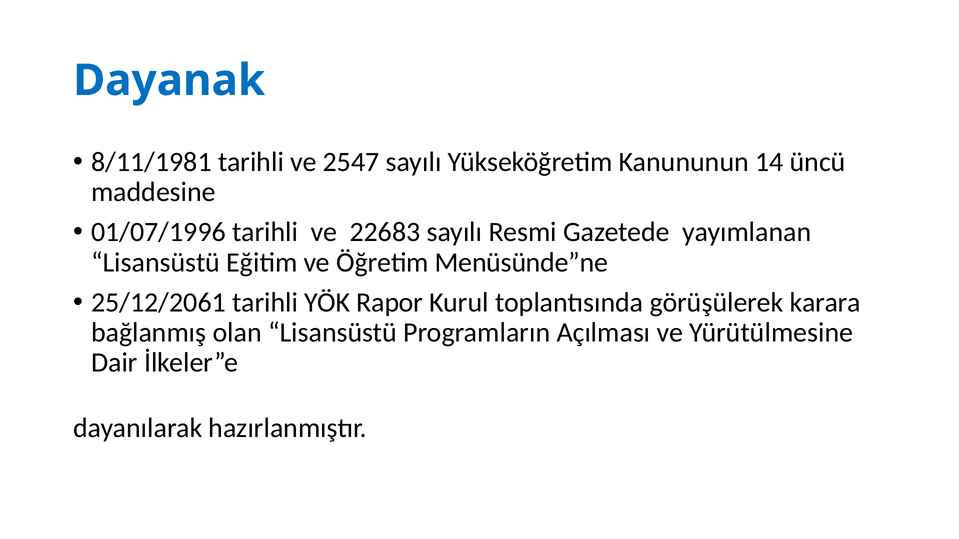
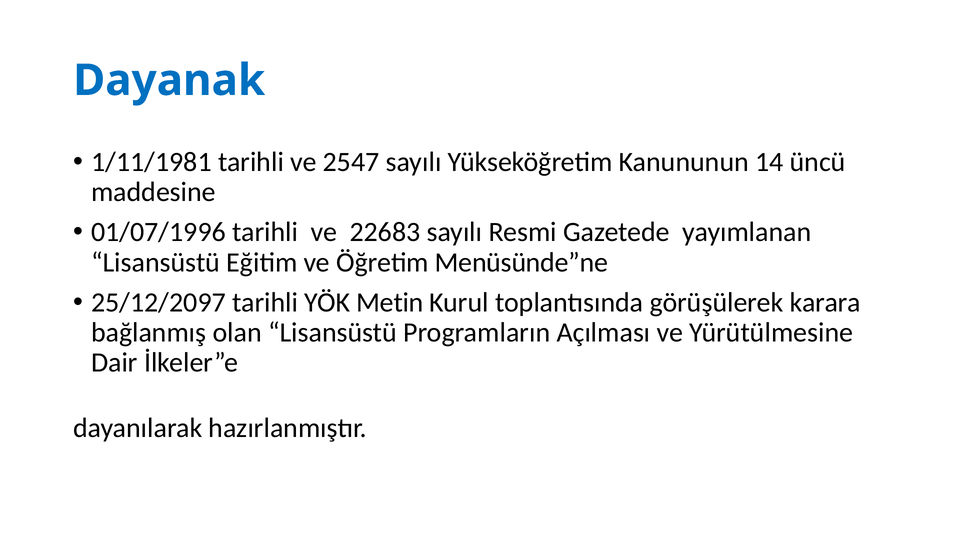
8/11/1981: 8/11/1981 -> 1/11/1981 (151, 162)
25/12/2061: 25/12/2061 -> 25/12/2097 (158, 303)
Rapor: Rapor -> Metin (390, 303)
